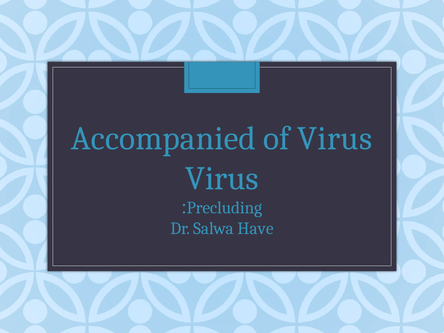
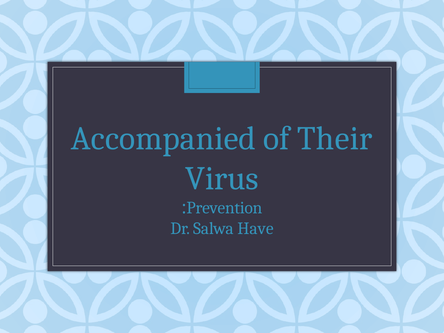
of Virus: Virus -> Their (335, 139)
Precluding: Precluding -> Prevention (224, 208)
